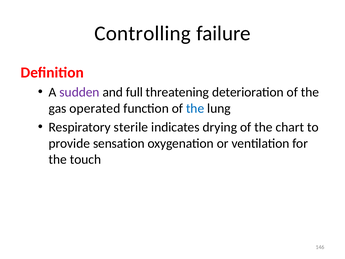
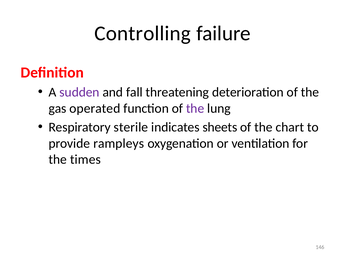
full: full -> fall (134, 92)
the colour: blue -> purple (195, 108)
drying: drying -> sheets (220, 127)
sensation: sensation -> rampleys (119, 143)
touch: touch -> times (85, 159)
